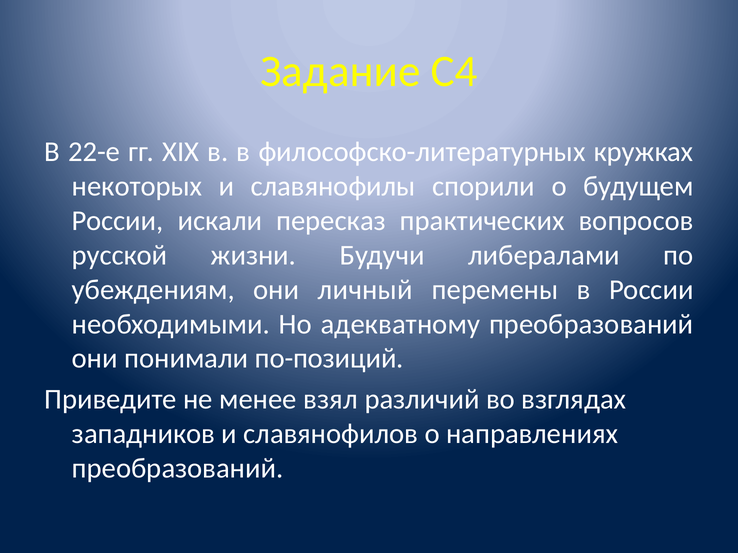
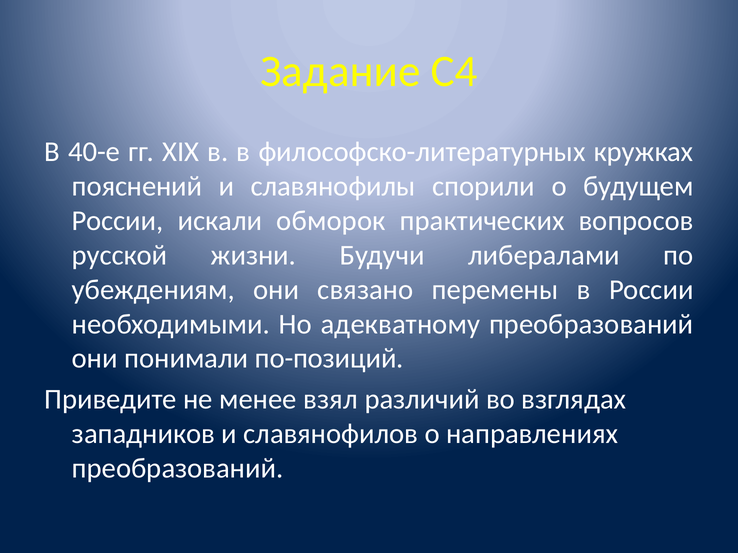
22-е: 22-е -> 40-е (94, 152)
некоторых: некоторых -> пояснений (137, 187)
пересказ: пересказ -> обморок (331, 221)
личный: личный -> связано (365, 290)
